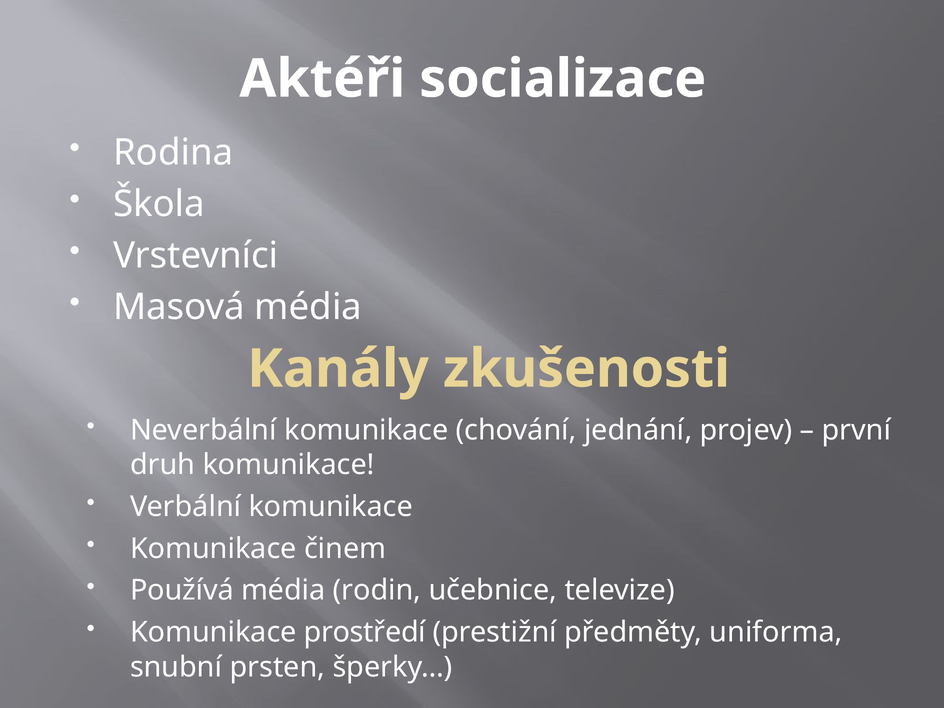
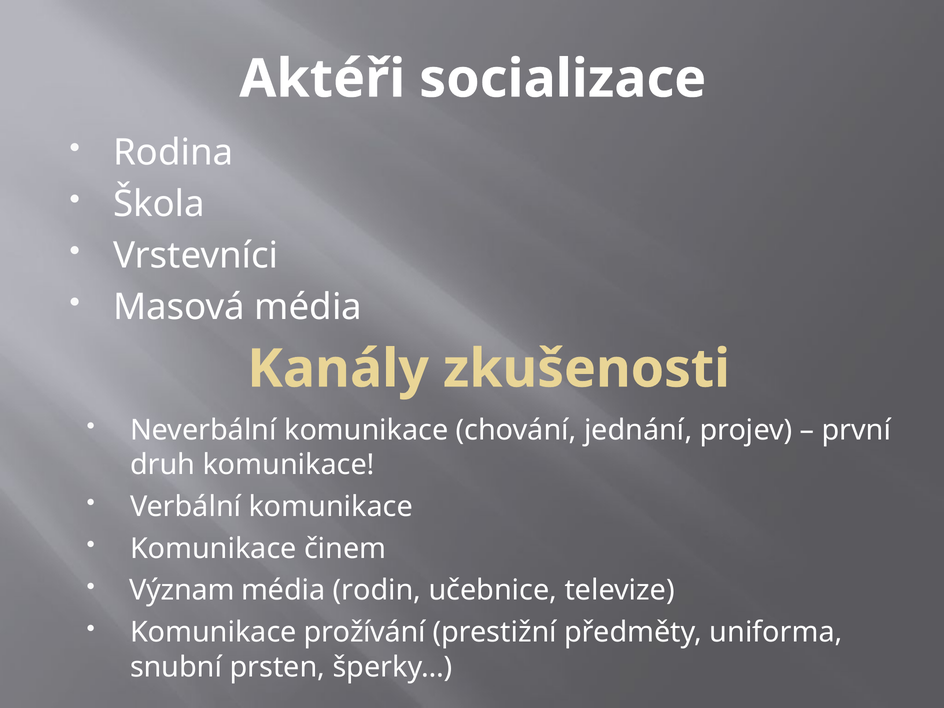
Používá: Používá -> Význam (182, 590)
prostředí: prostředí -> prožívání (365, 632)
